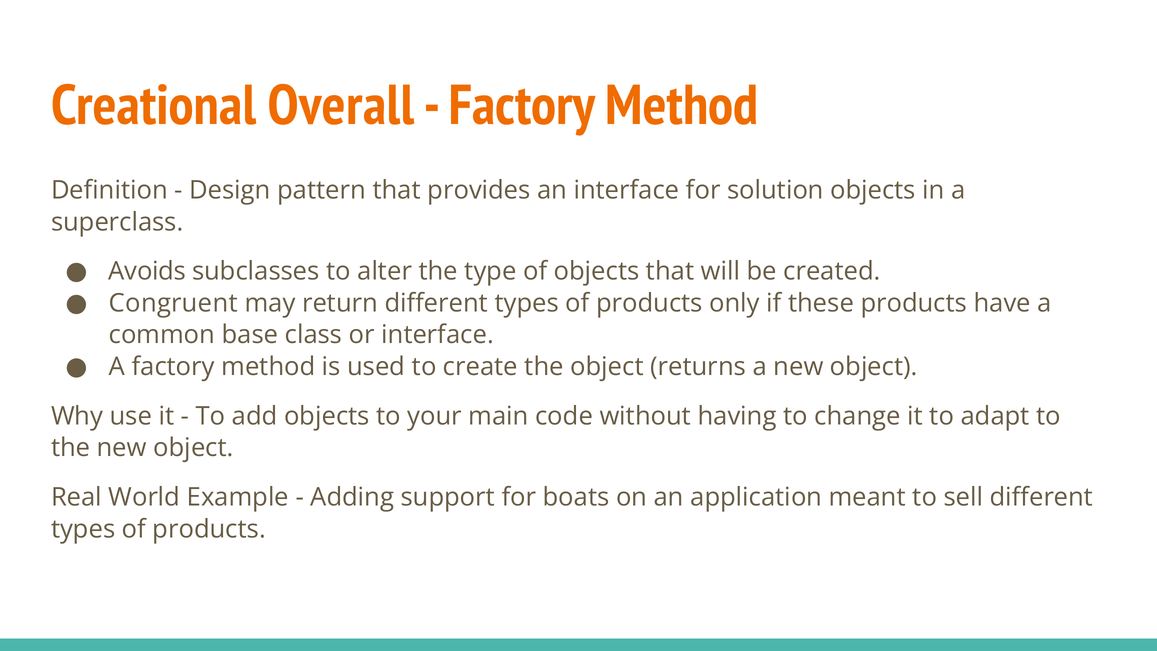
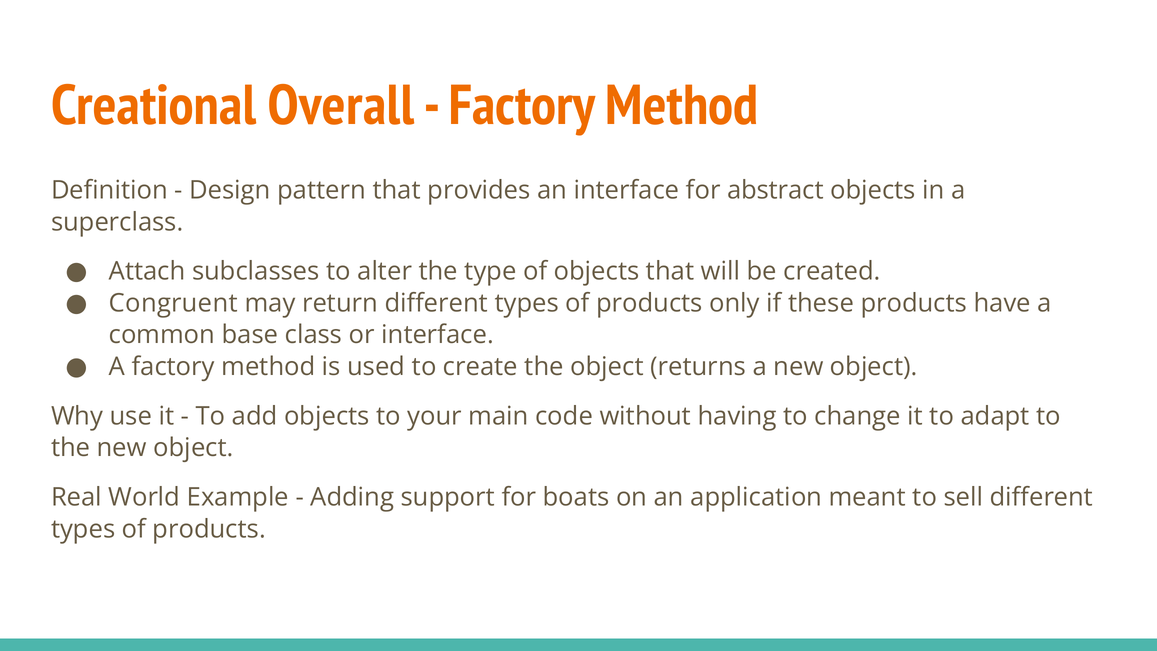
solution: solution -> abstract (775, 190)
Avoids: Avoids -> Attach (147, 271)
